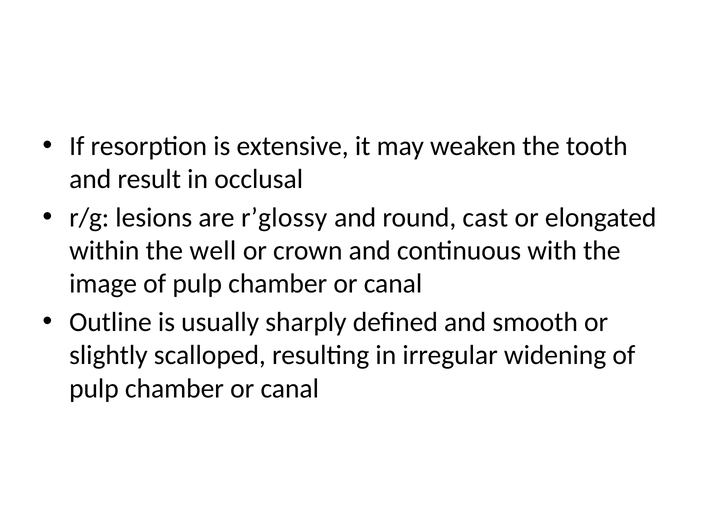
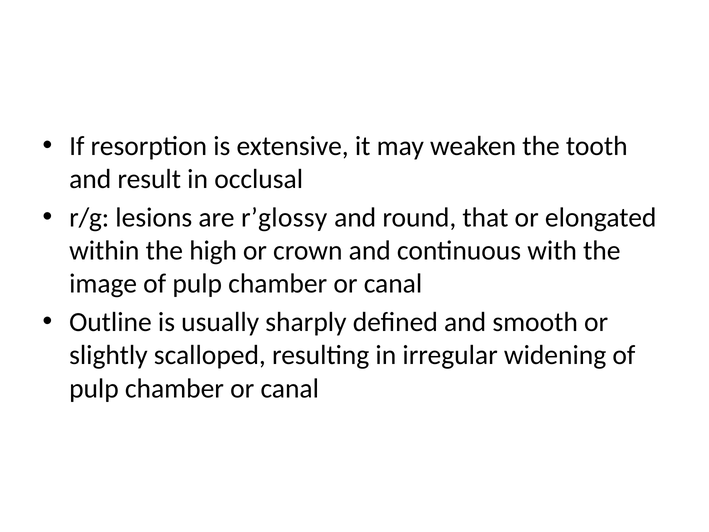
cast: cast -> that (485, 218)
well: well -> high (213, 251)
